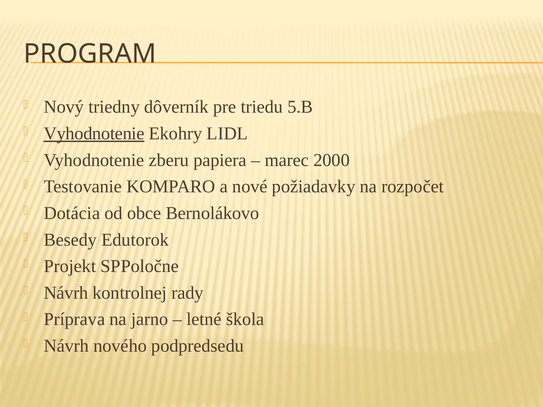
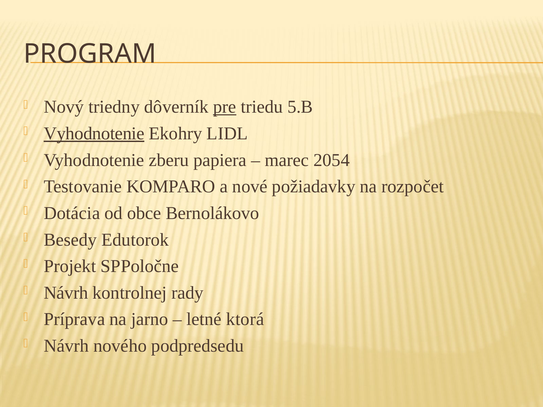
pre underline: none -> present (225, 107)
2000: 2000 -> 2054 (332, 160)
škola: škola -> ktorá (245, 320)
